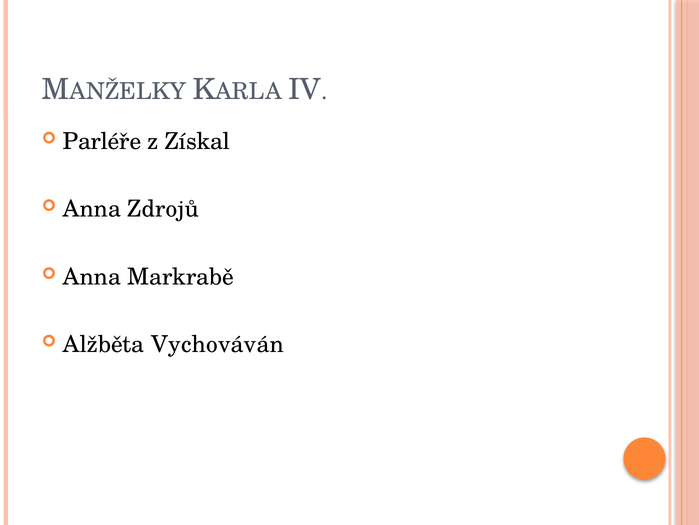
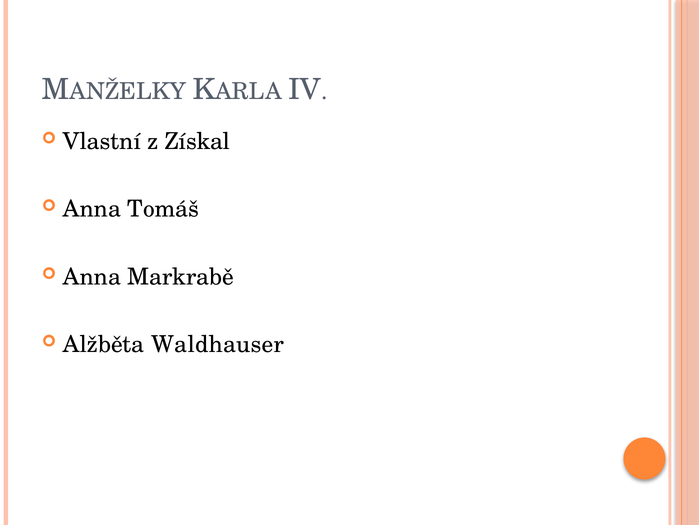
Parléře: Parléře -> Vlastní (102, 141)
Zdrojů: Zdrojů -> Tomáš (163, 209)
Vychováván: Vychováván -> Waldhauser (218, 344)
